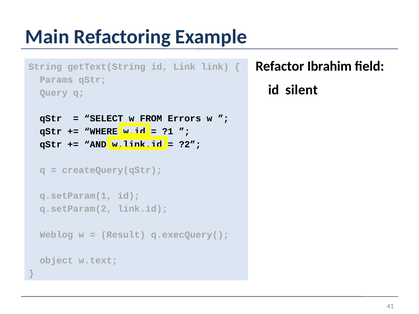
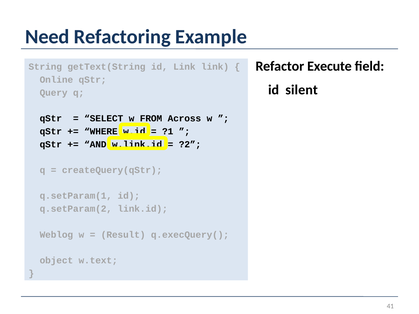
Main: Main -> Need (47, 37)
Ibrahim: Ibrahim -> Execute (329, 66)
Params: Params -> Online (56, 80)
Errors: Errors -> Across (184, 119)
